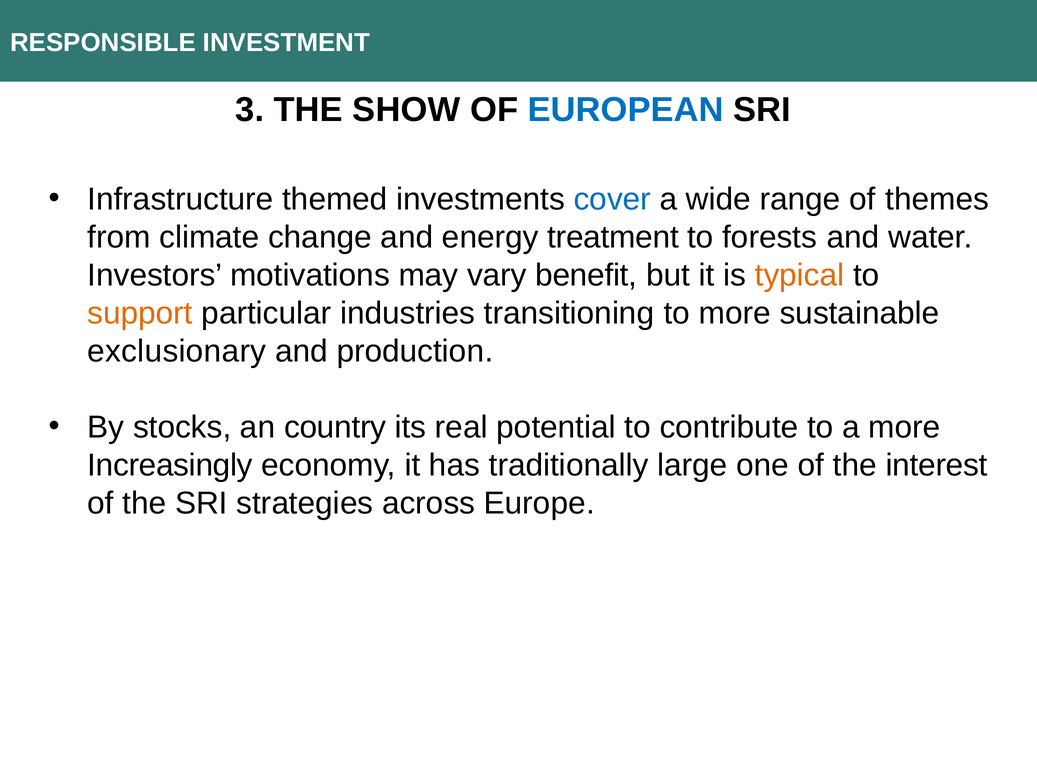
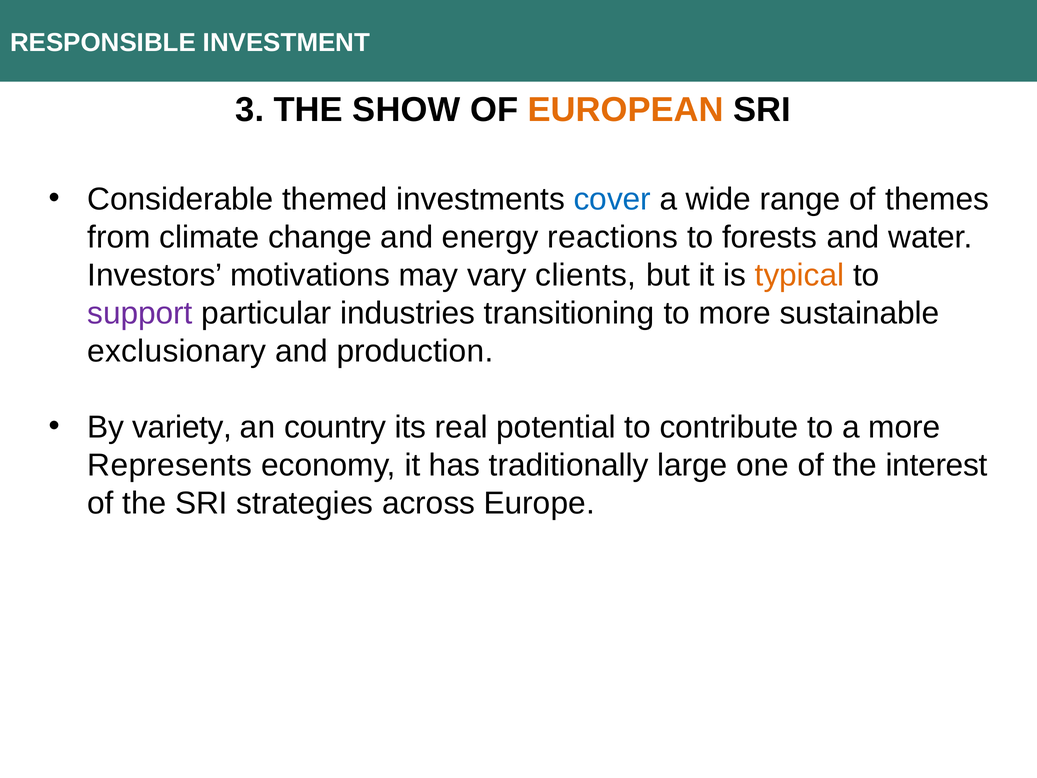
EUROPEAN colour: blue -> orange (626, 110)
Infrastructure: Infrastructure -> Considerable (180, 199)
treatment: treatment -> reactions (613, 237)
benefit: benefit -> clients (586, 275)
support colour: orange -> purple (140, 313)
stocks: stocks -> variety (182, 427)
Increasingly: Increasingly -> Represents (170, 465)
